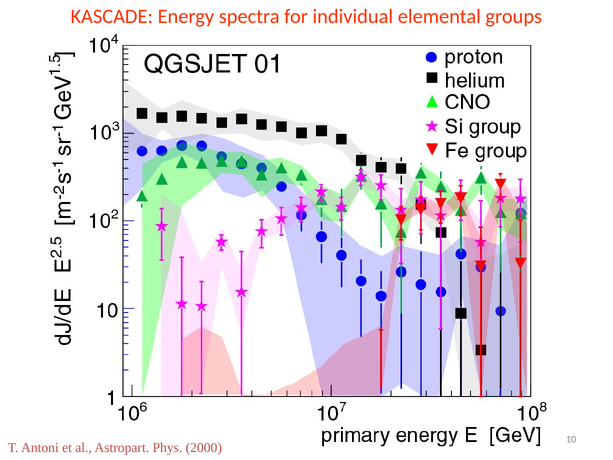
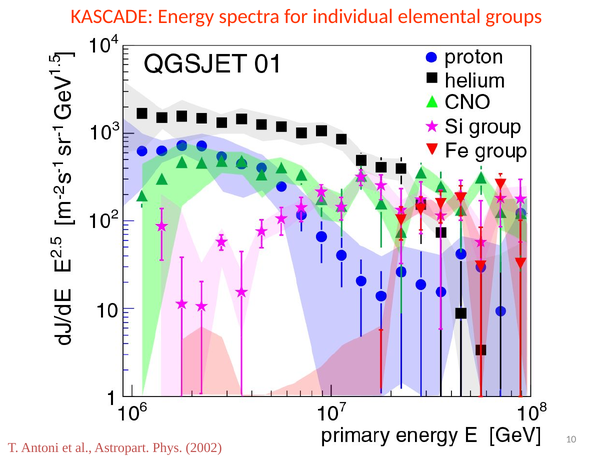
2000: 2000 -> 2002 (204, 448)
